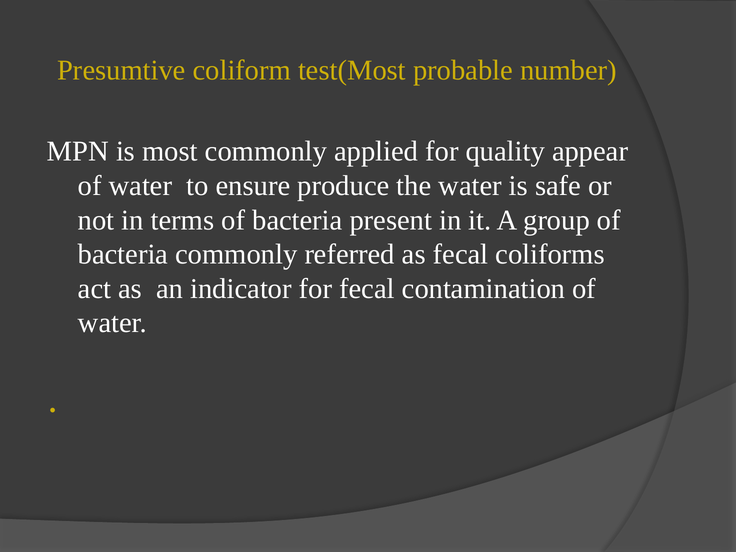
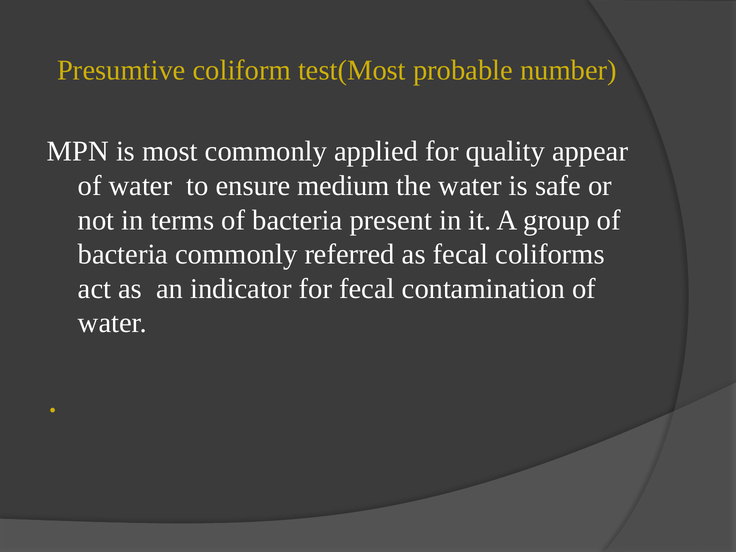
produce: produce -> medium (344, 186)
